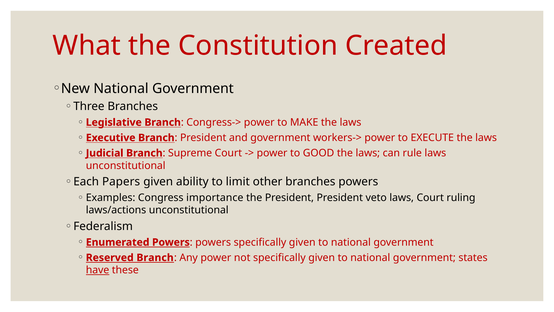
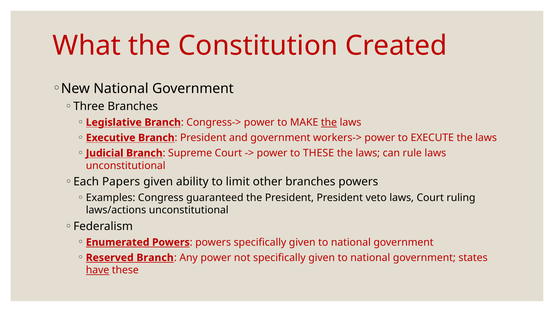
the underline: none -> present (329, 122)
to GOOD: GOOD -> THESE (319, 153)
importance: importance -> guaranteed (215, 197)
